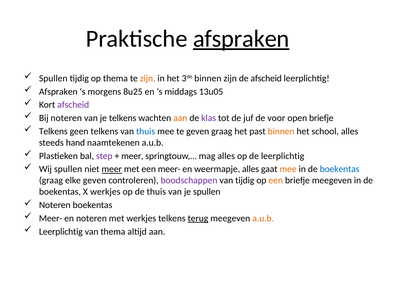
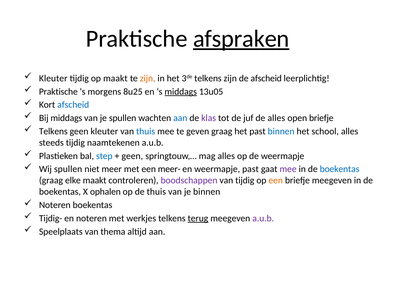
Spullen: Spullen -> Kleuter (53, 78)
op thema: thema -> maakt (115, 78)
3de binnen: binnen -> telkens (208, 78)
Afspraken: Afspraken -> Praktische (58, 92)
middags underline: none -> present (181, 92)
afscheid colour: purple -> blue (73, 105)
Bij noteren: noteren -> middags (66, 118)
je telkens: telkens -> spullen (123, 118)
aan colour: orange -> blue (180, 118)
de voor: voor -> alles (276, 118)
geen telkens: telkens -> kleuter (104, 131)
binnen colour: orange -> blue (281, 131)
steeds hand: hand -> tijdig (75, 143)
step colour: purple -> blue (104, 156)
meer: meer -> geen (132, 156)
de leerplichtig: leerplichtig -> weermapje (283, 156)
meer underline: present -> none (112, 169)
weermapje alles: alles -> past (250, 169)
mee colour: orange -> purple (288, 169)
elke geven: geven -> maakt (95, 181)
X werkjes: werkjes -> ophalen (105, 192)
je spullen: spullen -> binnen (207, 192)
Meer-: Meer- -> Tijdig- (51, 218)
a.u.b colour: orange -> purple (263, 218)
Leerplichtig: Leerplichtig -> Speelplaats (61, 232)
